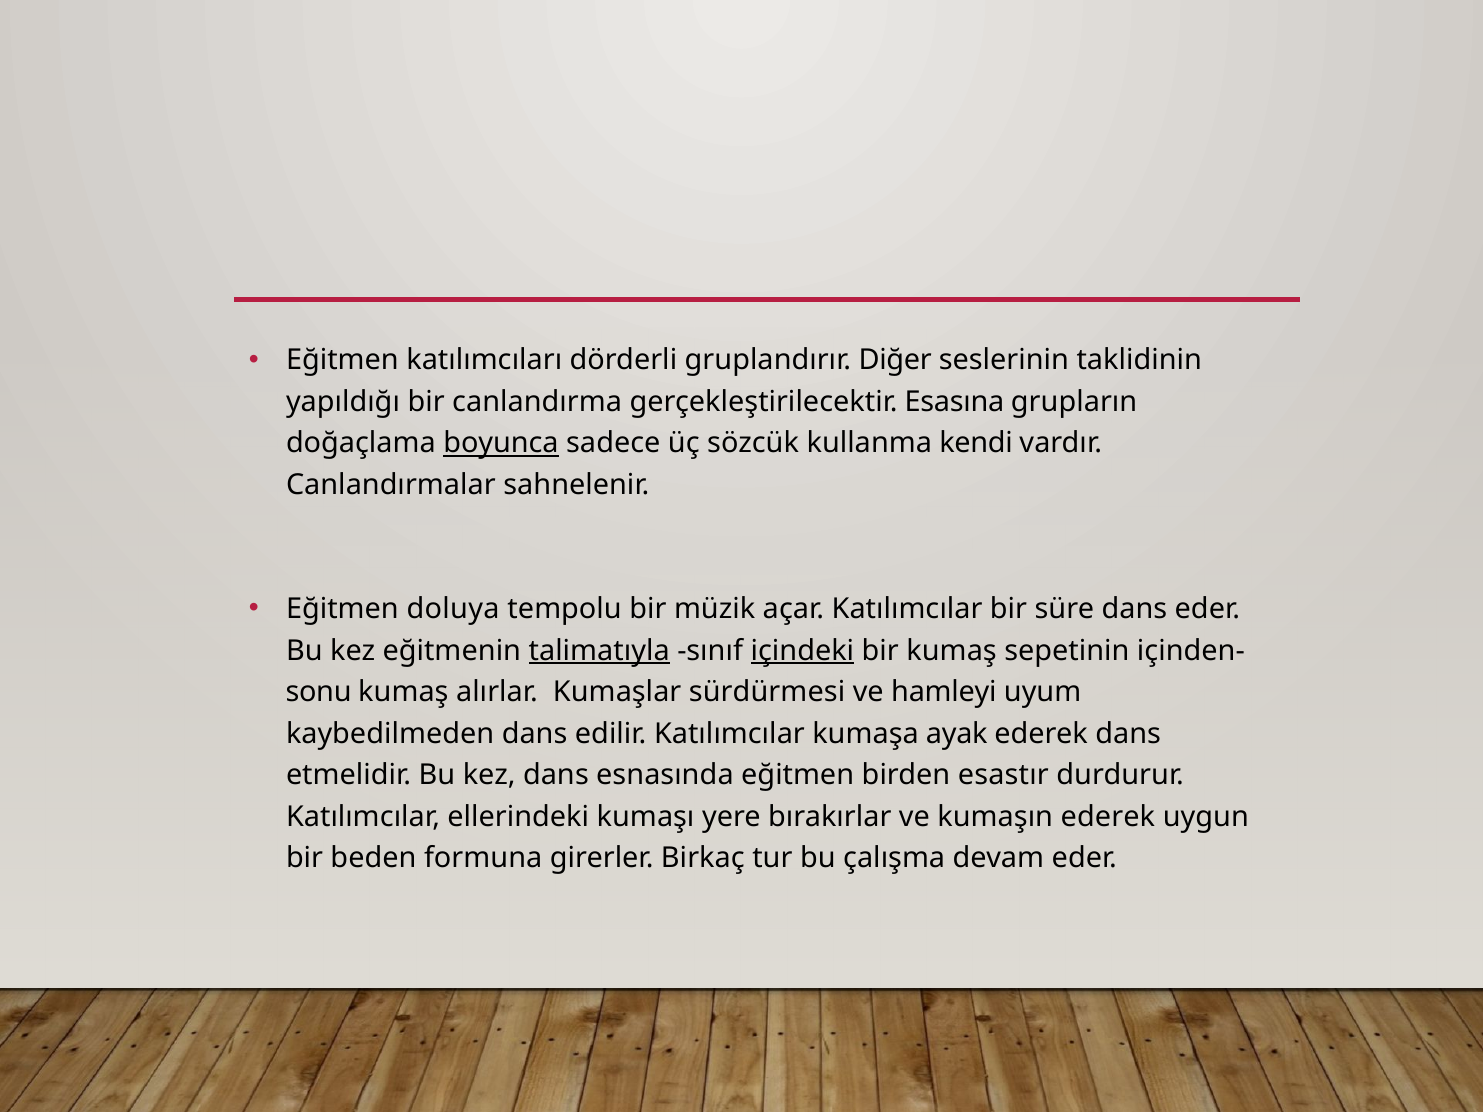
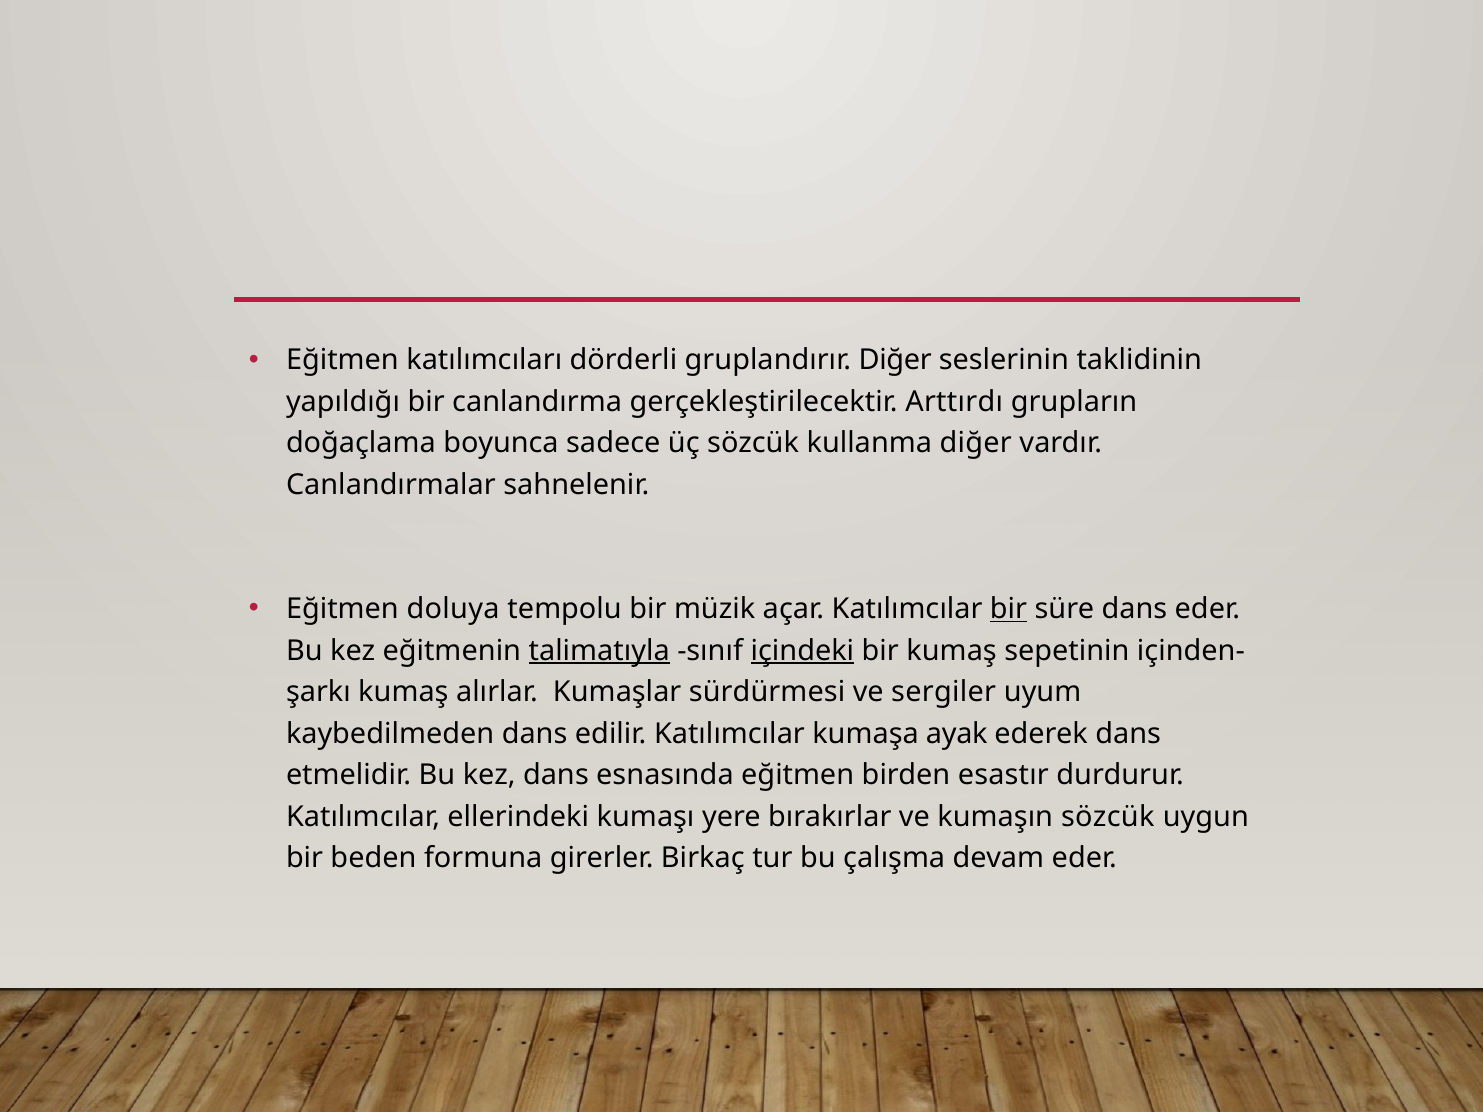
Esasına: Esasına -> Arttırdı (954, 402)
boyunca underline: present -> none (501, 444)
kullanma kendi: kendi -> diğer (976, 444)
bir underline: none -> present (1008, 609)
sonu: sonu -> şarkı (318, 692)
hamleyi: hamleyi -> sergiler (944, 692)
kumaşın ederek: ederek -> sözcük (1108, 817)
